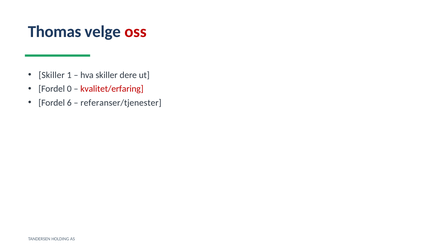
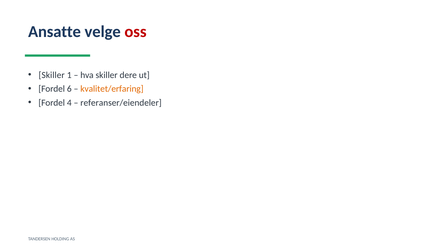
Thomas: Thomas -> Ansatte (55, 32)
0: 0 -> 6 (69, 89)
kvalitet/erfaring colour: red -> orange (112, 89)
6: 6 -> 4 (69, 103)
referanser/tjenester: referanser/tjenester -> referanser/eiendeler (121, 103)
